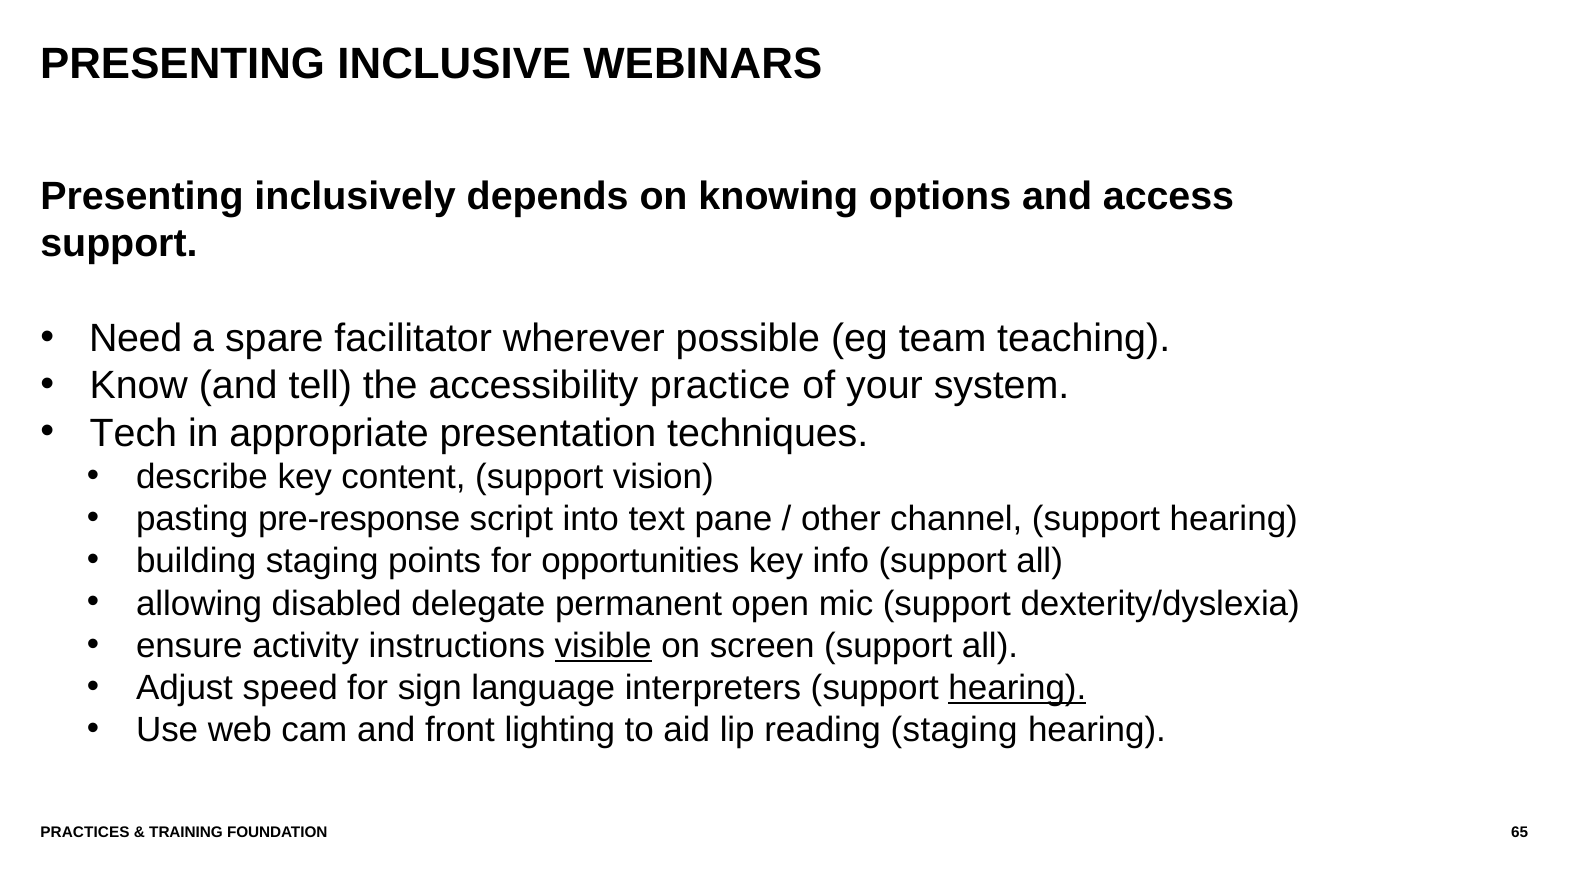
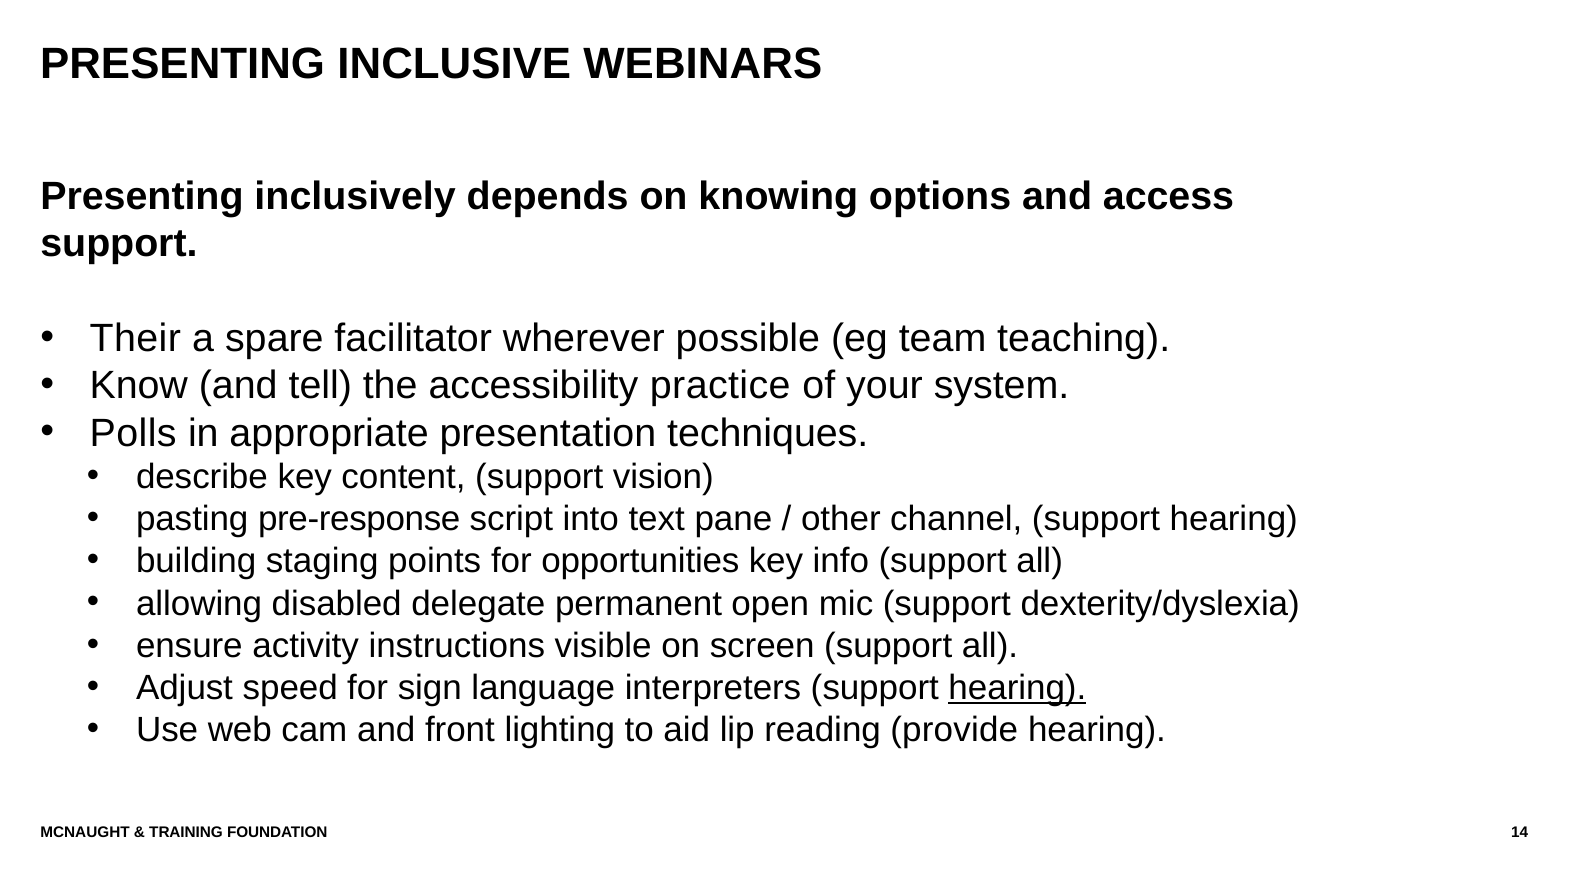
Need: Need -> Their (135, 338)
Tech: Tech -> Polls (133, 433)
visible underline: present -> none (603, 645)
reading staging: staging -> provide (954, 729)
PRACTICES: PRACTICES -> MCNAUGHT (85, 832)
65: 65 -> 14 (1520, 832)
